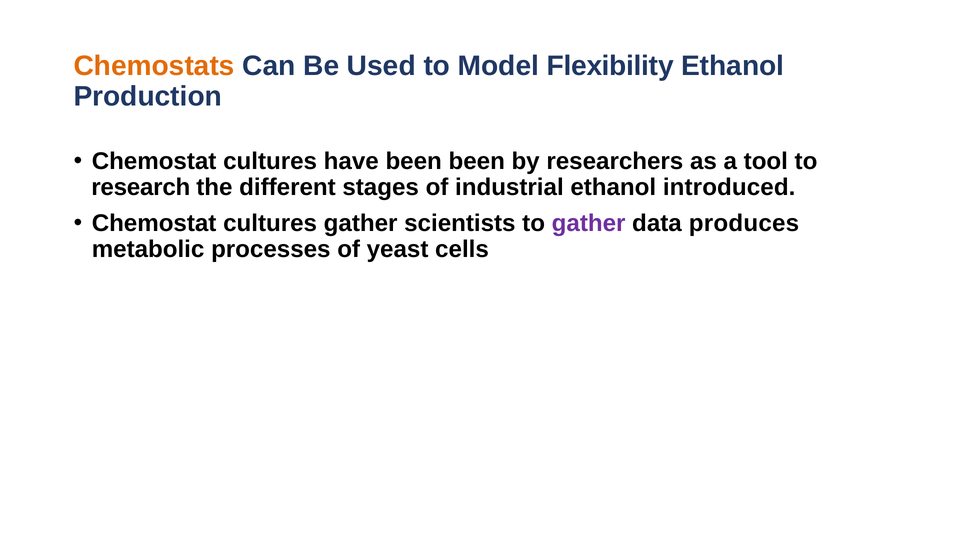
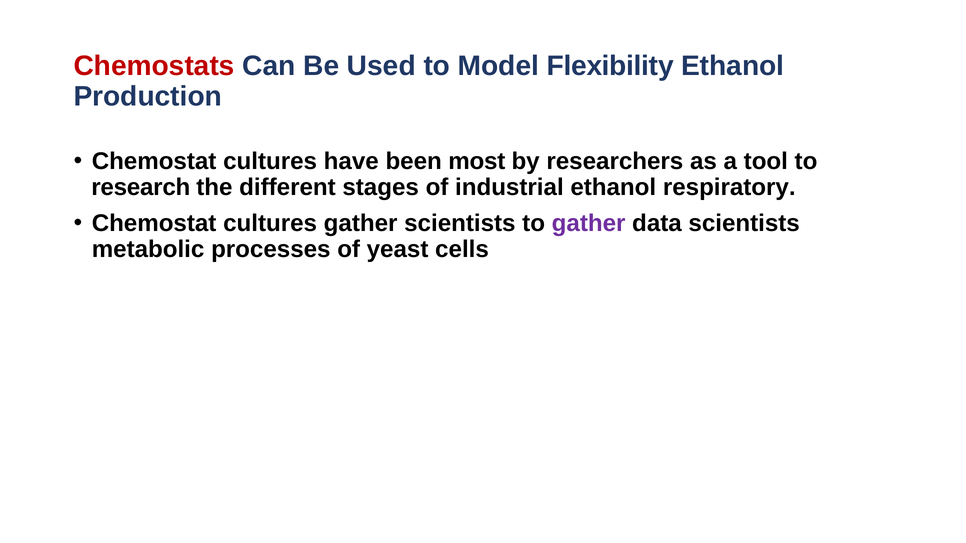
Chemostats colour: orange -> red (154, 66)
been been: been -> most (477, 161)
introduced: introduced -> respiratory (729, 187)
data produces: produces -> scientists (744, 223)
